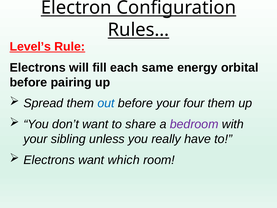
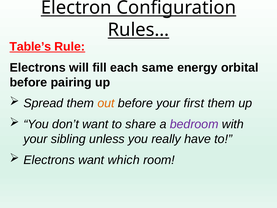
Level’s: Level’s -> Table’s (30, 47)
out colour: blue -> orange (106, 103)
four: four -> first (194, 103)
